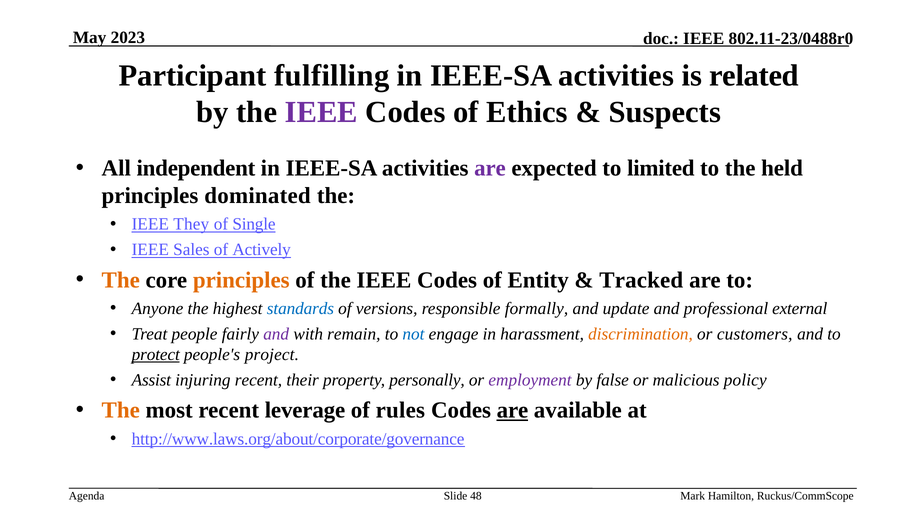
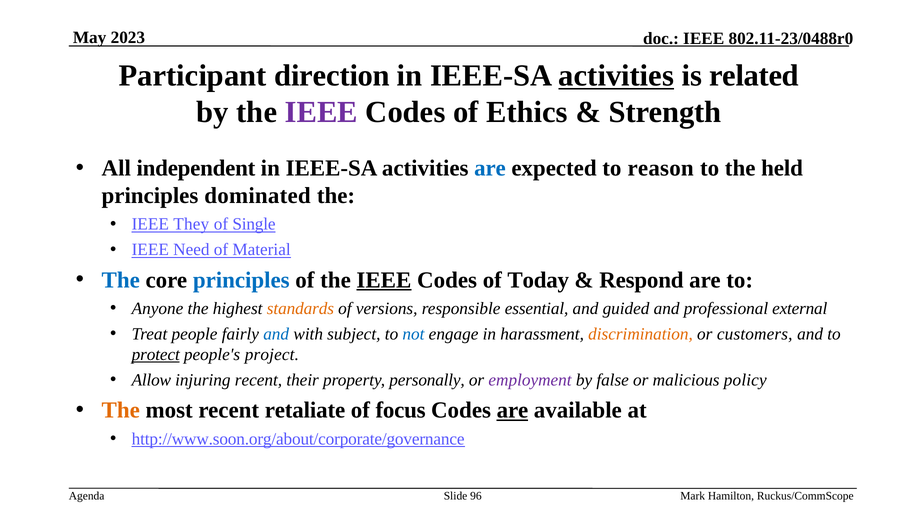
fulfilling: fulfilling -> direction (332, 76)
activities underline: none -> present (616, 76)
Suspects: Suspects -> Strength (665, 112)
are colour: purple -> blue (490, 168)
limited: limited -> reason (661, 168)
Sales: Sales -> Need (191, 249)
Actively: Actively -> Material (262, 249)
The colour: orange -> blue (121, 280)
principles colour: orange -> blue (241, 280)
IEEE underline: none -> present (384, 280)
Entity: Entity -> Today (538, 280)
Tracked: Tracked -> Respond (641, 280)
standards colour: blue -> orange (300, 308)
formally: formally -> essential (537, 308)
update: update -> guided (626, 308)
and colour: purple -> blue (276, 334)
remain: remain -> subject (354, 334)
Assist: Assist -> Allow (151, 380)
leverage: leverage -> retaliate (305, 410)
rules: rules -> focus (401, 410)
http://www.laws.org/about/corporate/governance: http://www.laws.org/about/corporate/governance -> http://www.soon.org/about/corporate/governance (298, 438)
48: 48 -> 96 (476, 495)
